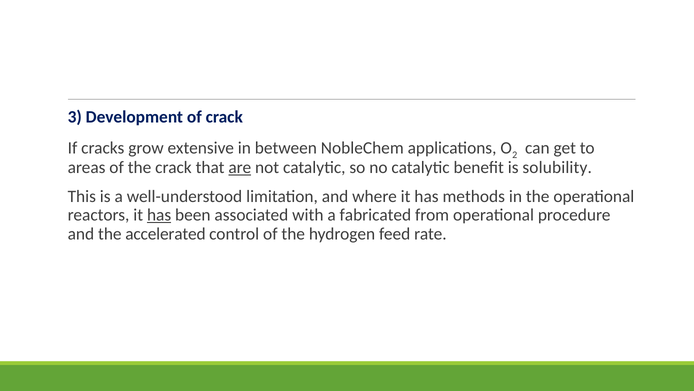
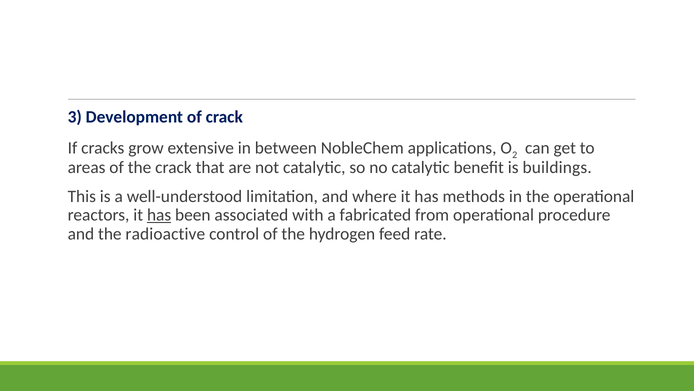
are underline: present -> none (240, 167)
solubility: solubility -> buildings (557, 167)
accelerated: accelerated -> radioactive (165, 233)
